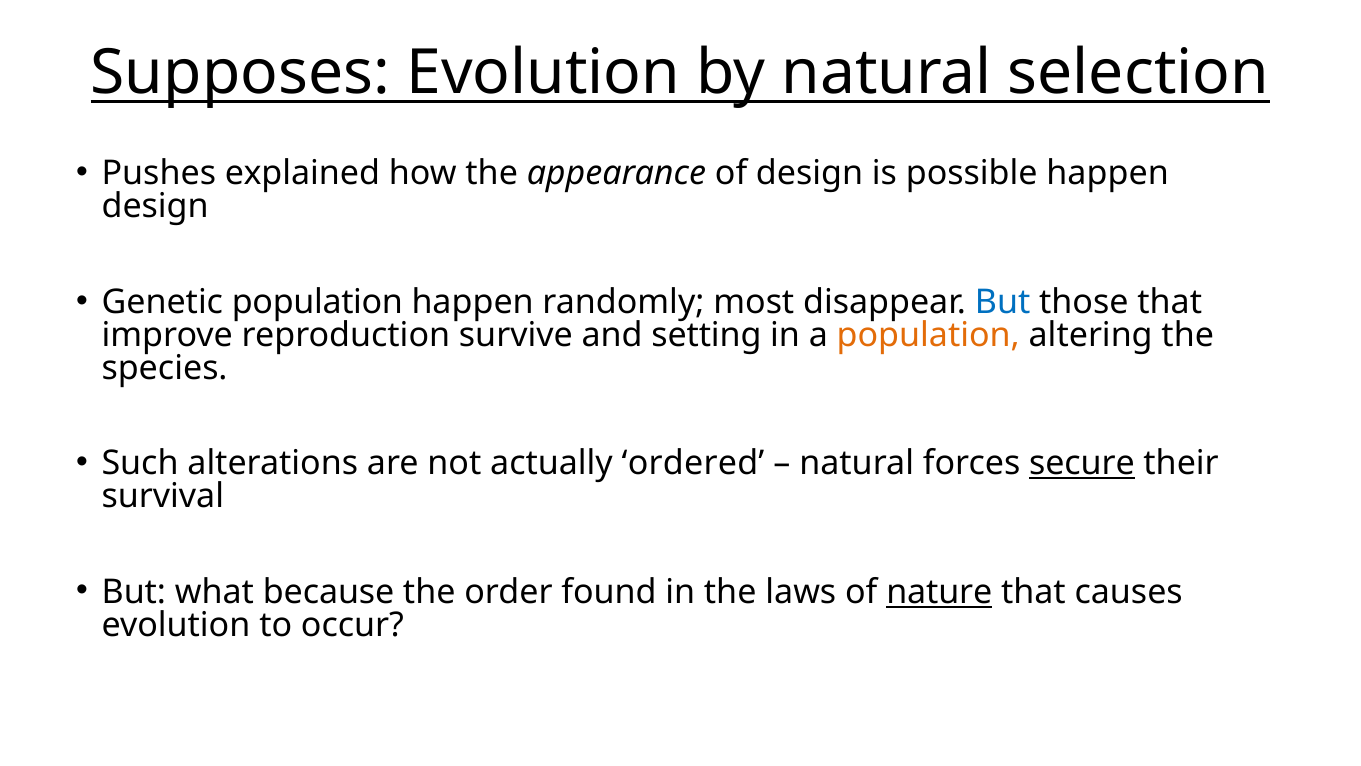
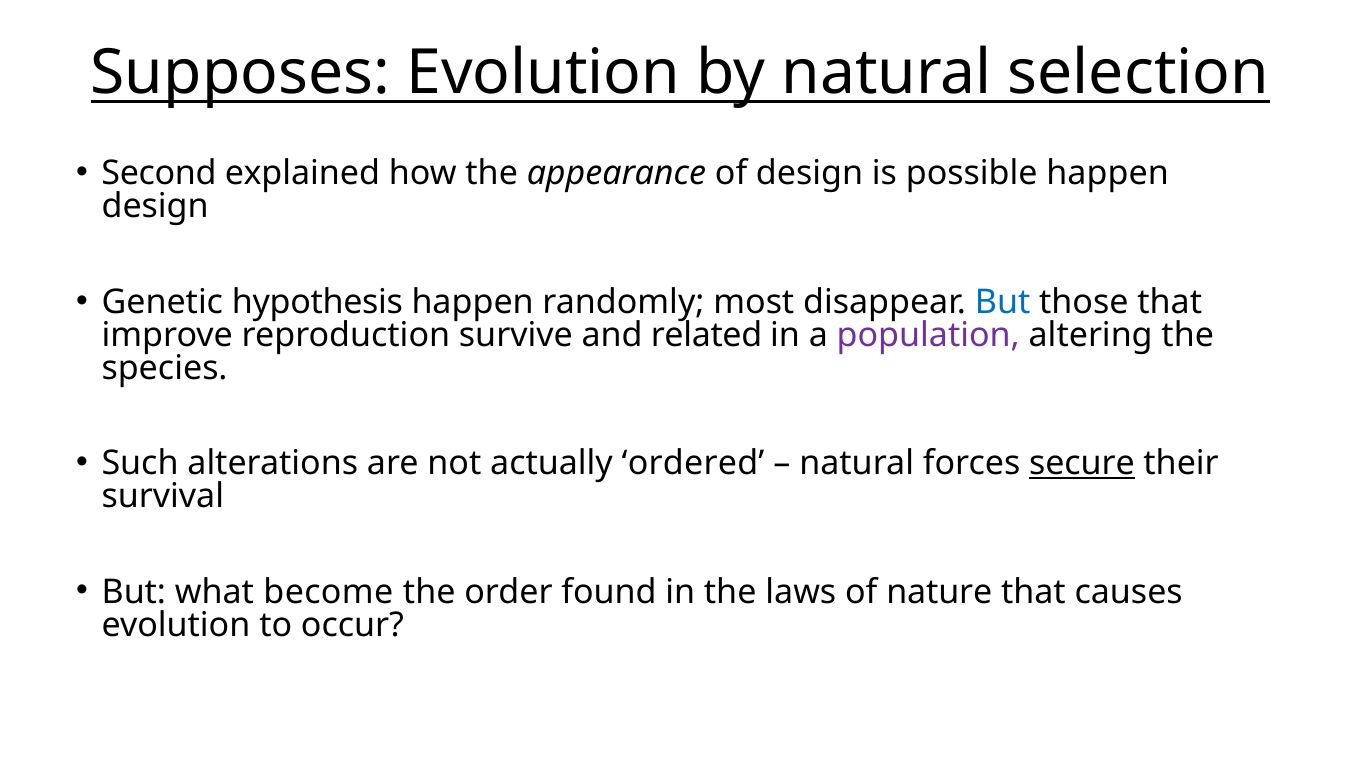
Pushes: Pushes -> Second (159, 173)
Genetic population: population -> hypothesis (317, 302)
setting: setting -> related (707, 335)
population colour: orange -> purple (928, 335)
because: because -> become (328, 592)
nature underline: present -> none (939, 592)
